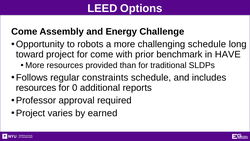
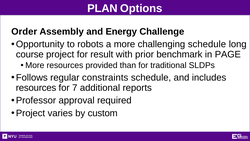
LEED: LEED -> PLAN (102, 8)
Come: Come -> Order (24, 32)
toward: toward -> course (30, 54)
for come: come -> result (102, 54)
HAVE: HAVE -> PAGE (228, 54)
0: 0 -> 7 (75, 87)
earned: earned -> custom (103, 113)
